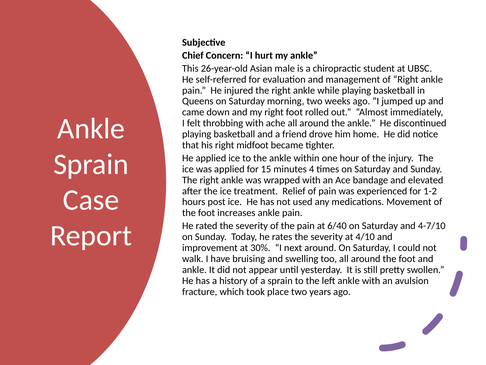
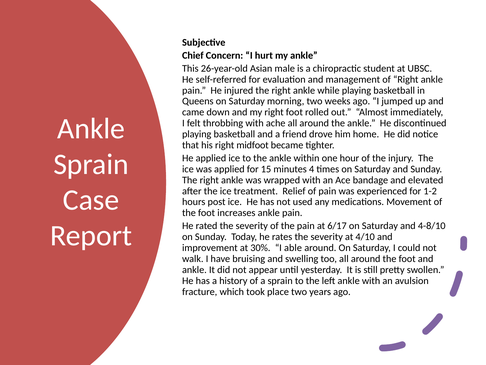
6/40: 6/40 -> 6/17 (337, 226)
4-7/10: 4-7/10 -> 4-8/10 (432, 226)
next: next -> able (293, 248)
